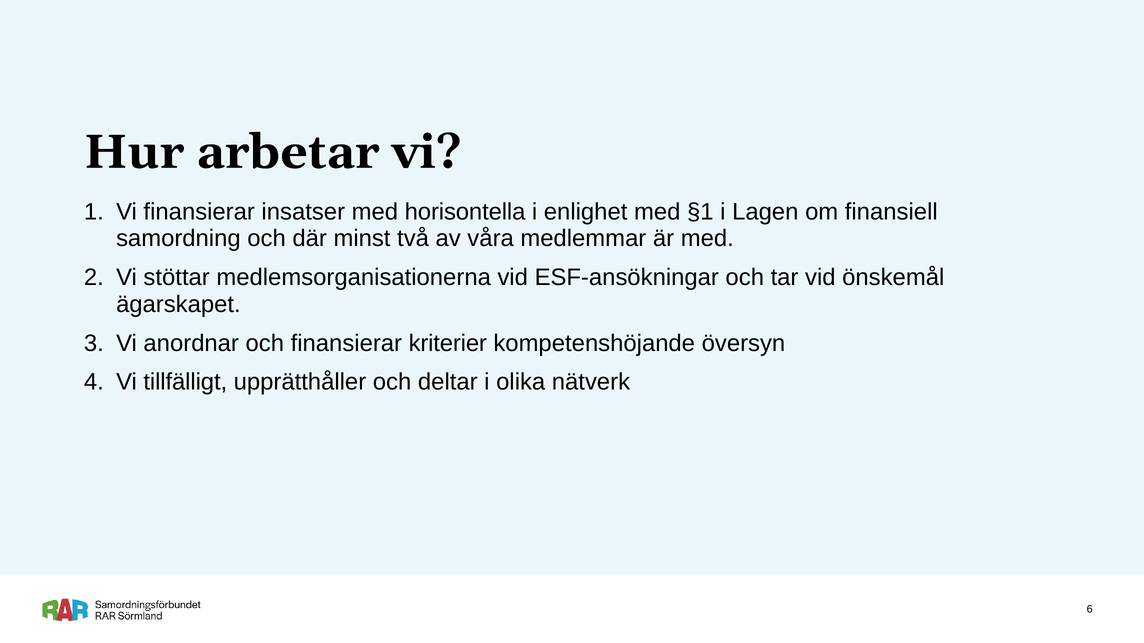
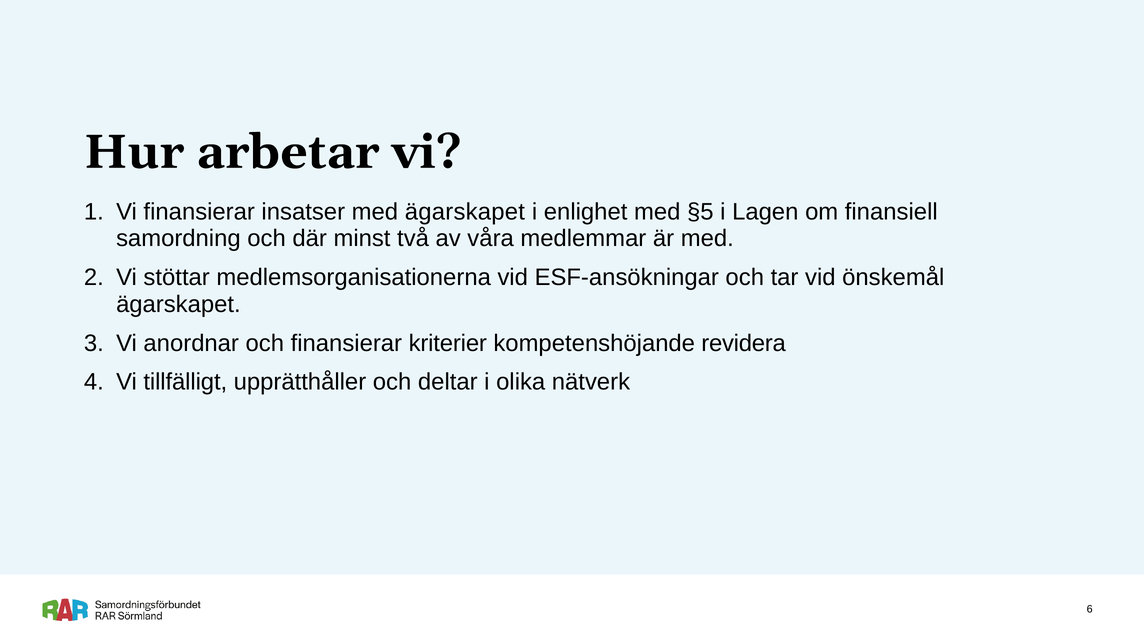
med horisontella: horisontella -> ägarskapet (465, 212)
§1: §1 -> §5 (700, 212)
översyn: översyn -> revidera (744, 343)
